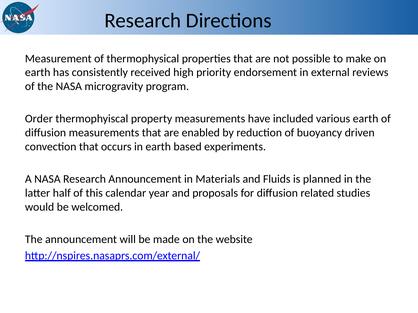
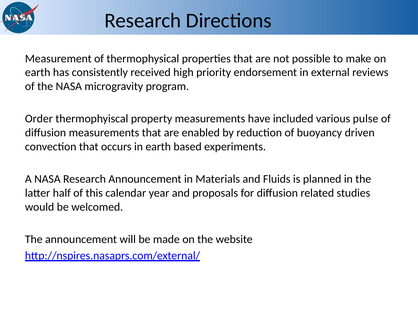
various earth: earth -> pulse (366, 119)
